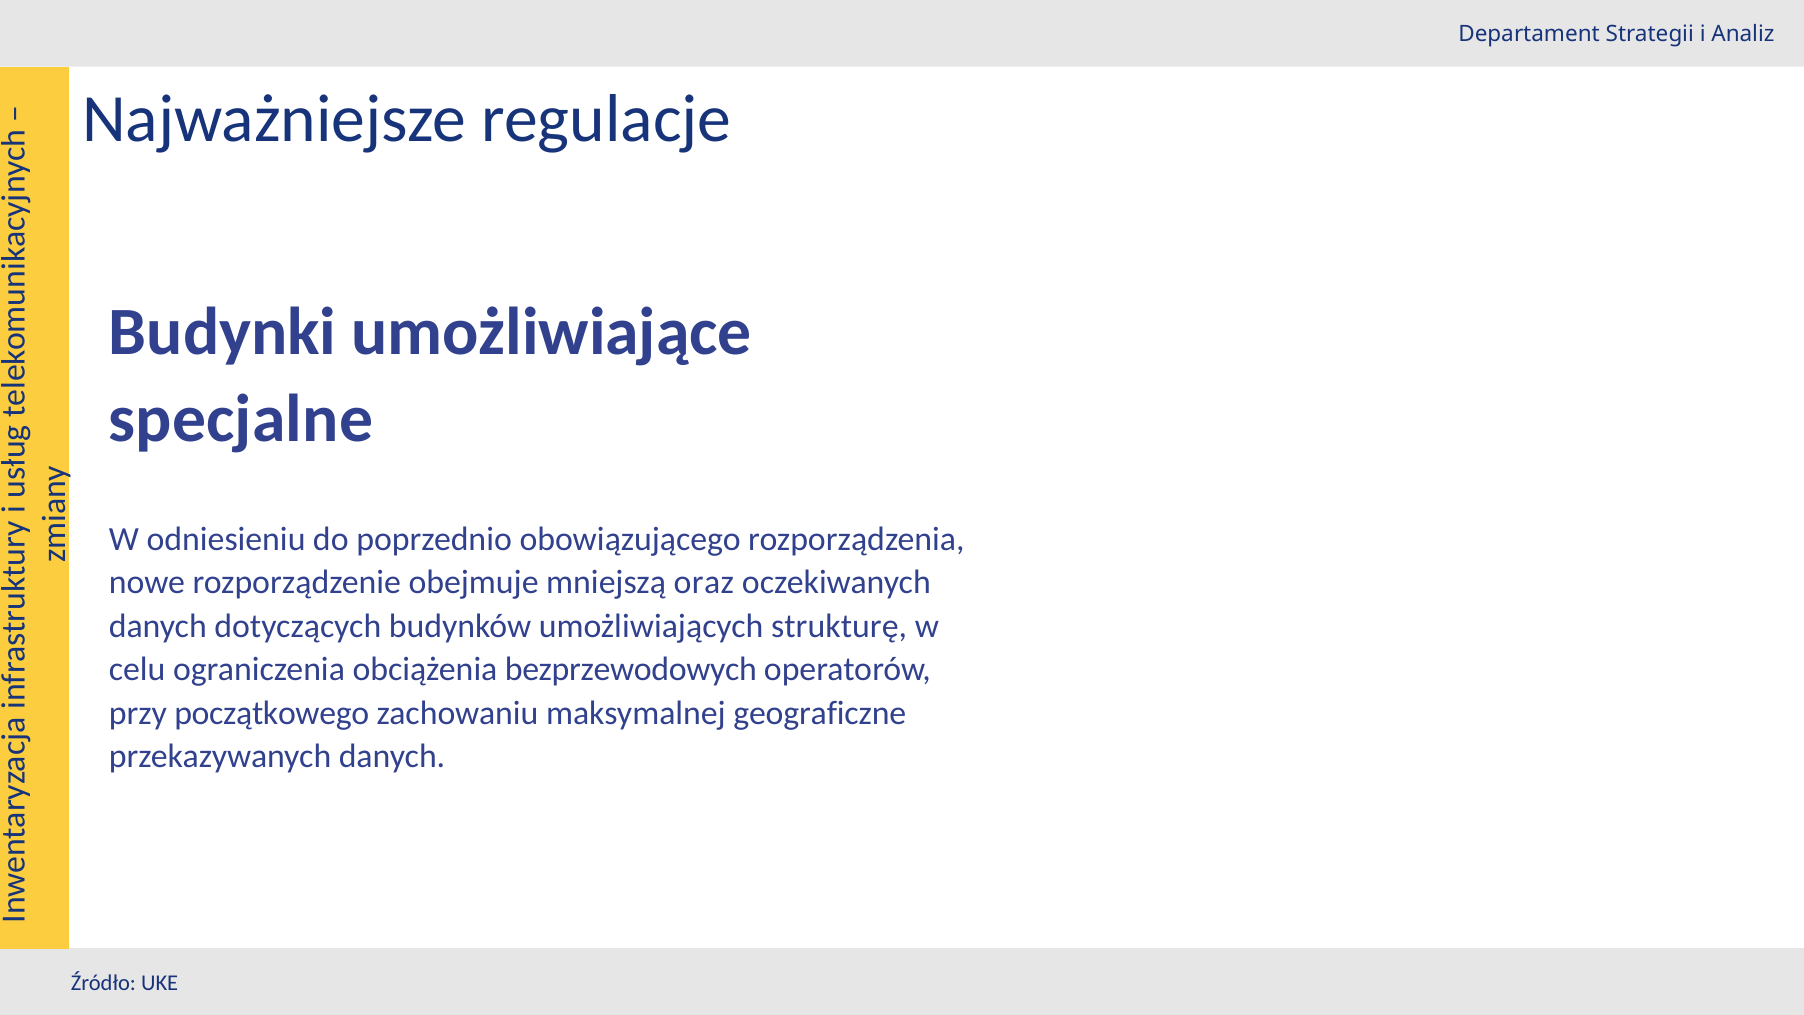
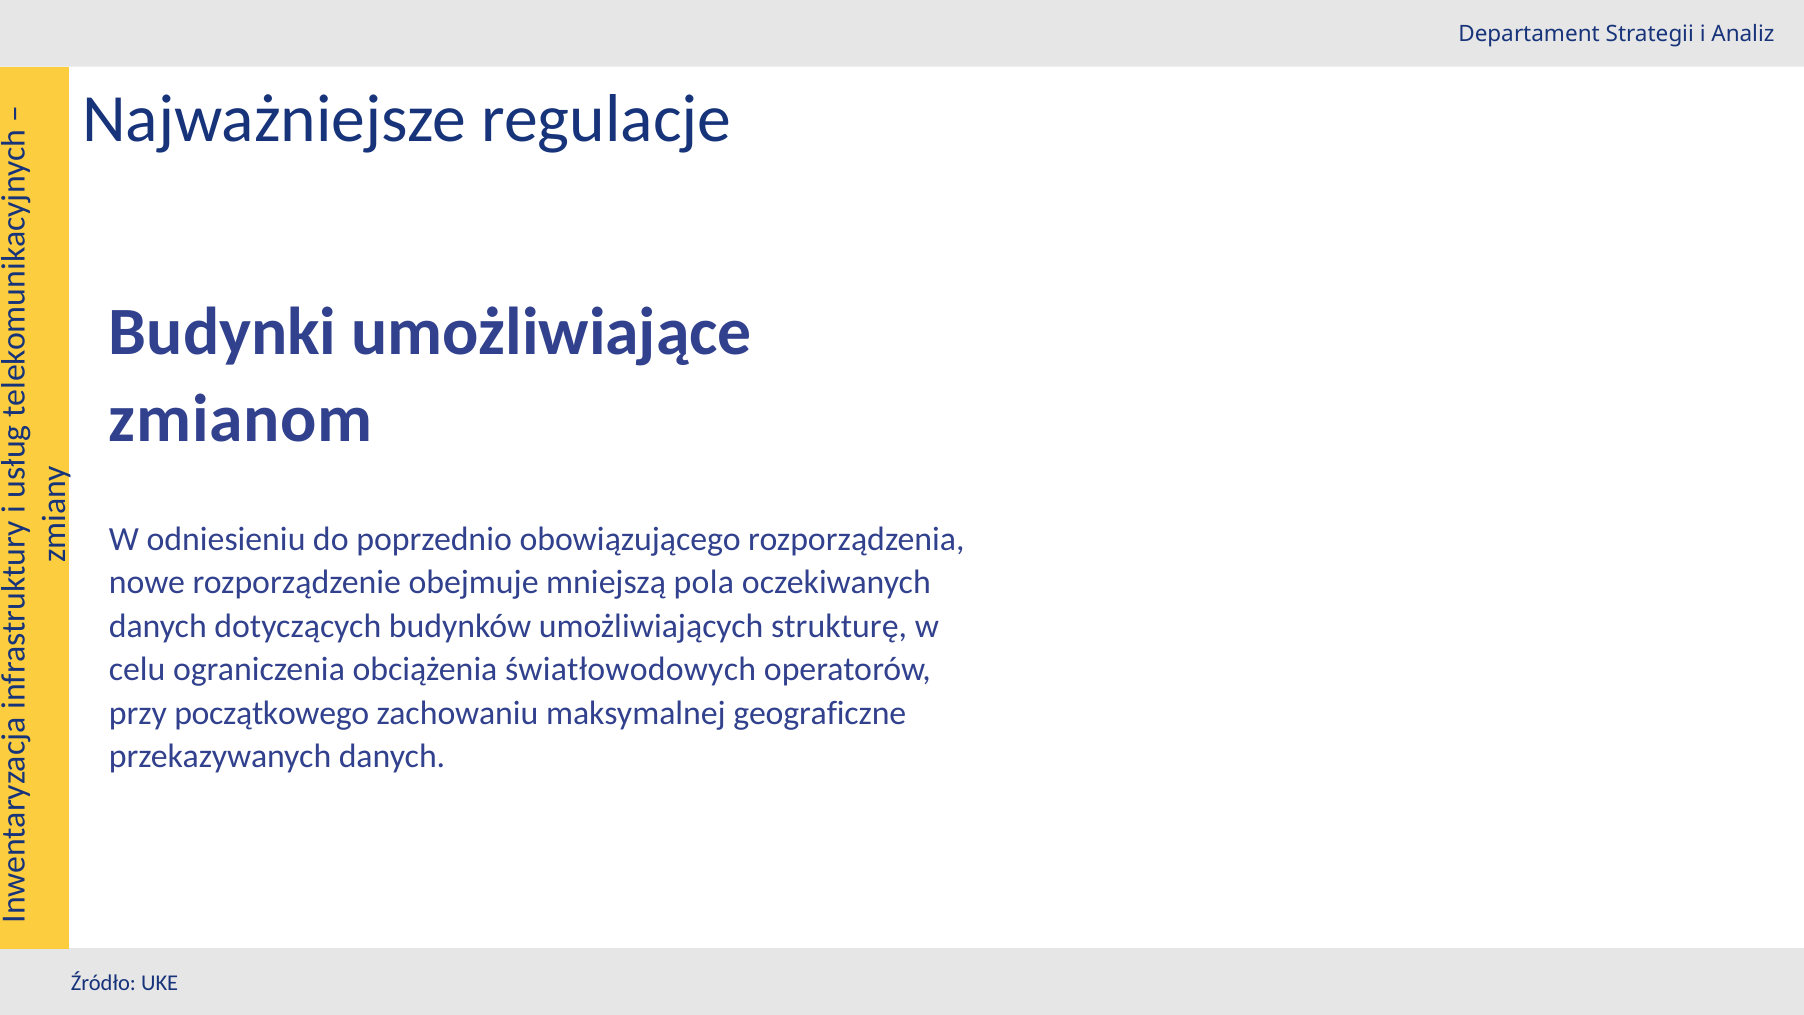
specjalne: specjalne -> zmianom (241, 419)
oraz: oraz -> pola (704, 583)
bezprzewodowych: bezprzewodowych -> światłowodowych (631, 669)
